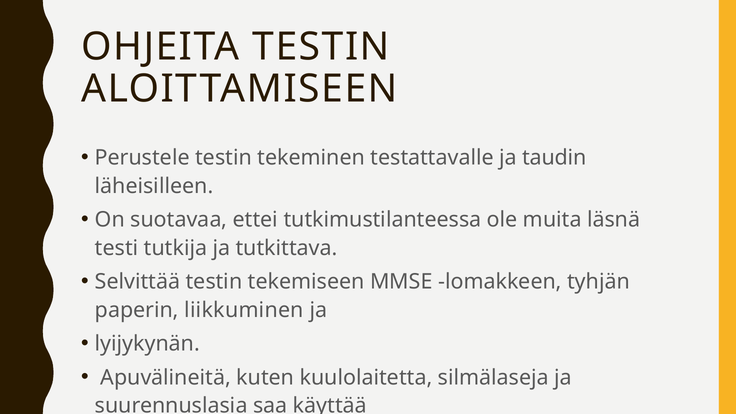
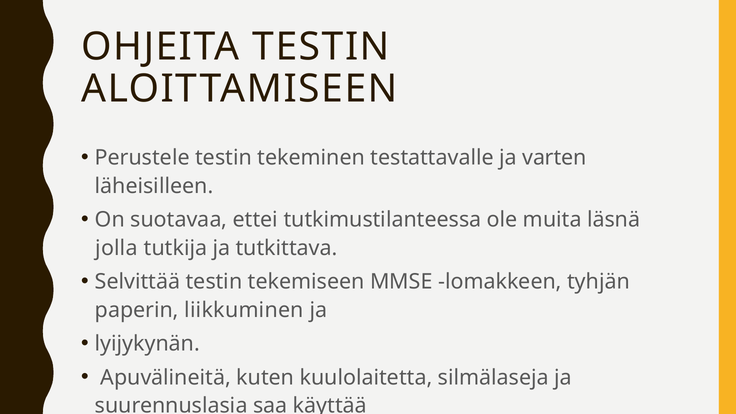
taudin: taudin -> varten (554, 158)
testi: testi -> jolla (117, 248)
